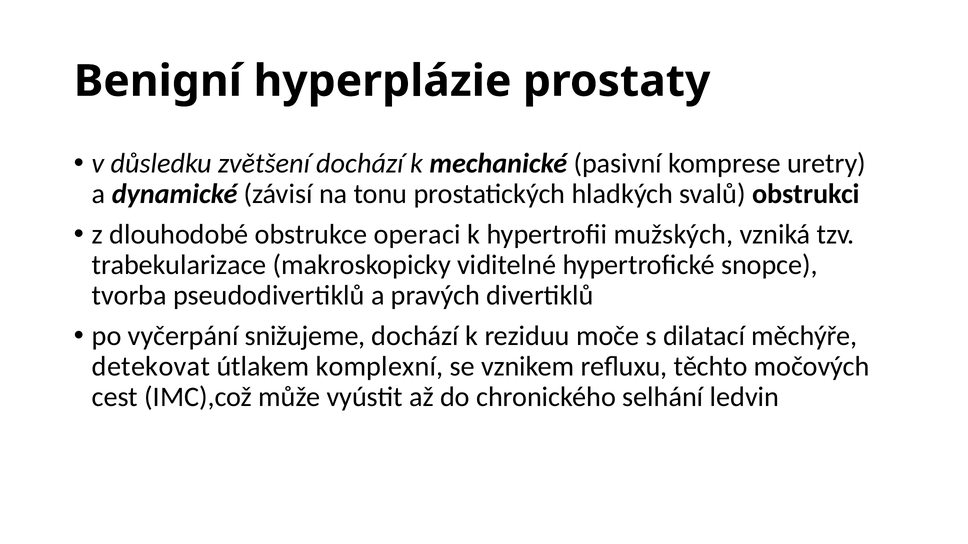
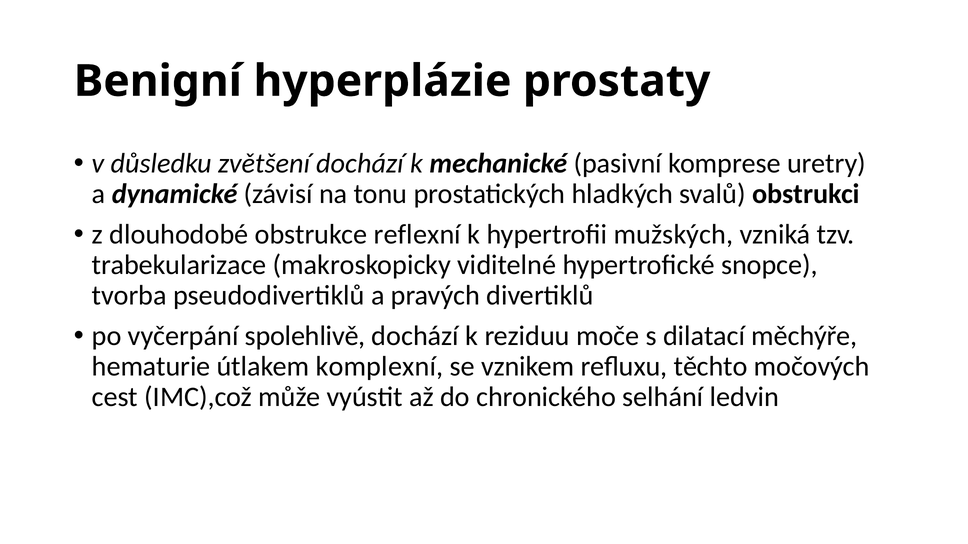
operaci: operaci -> reflexní (417, 235)
snižujeme: snižujeme -> spolehlivě (305, 336)
detekovat: detekovat -> hematurie (151, 367)
